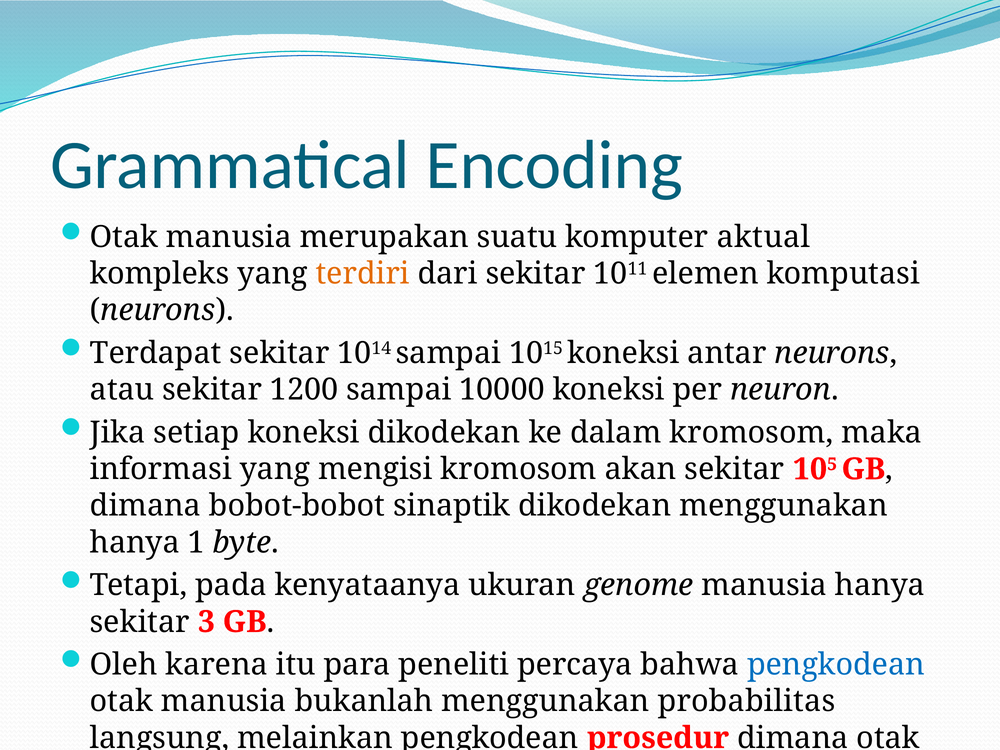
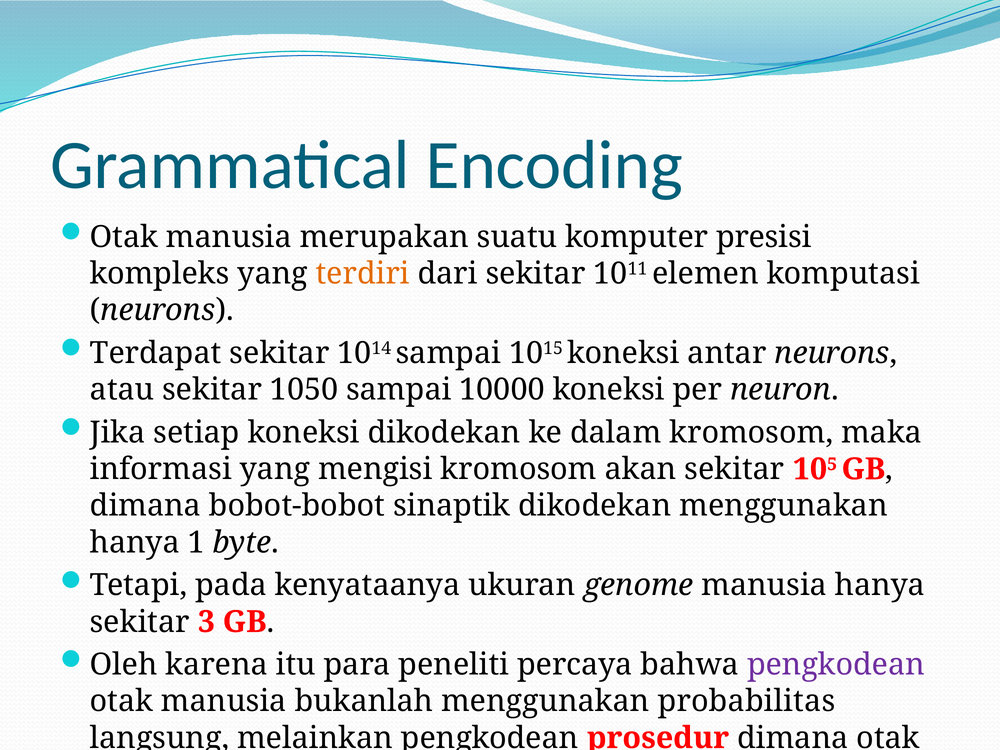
aktual: aktual -> presisi (764, 237)
1200: 1200 -> 1050 (304, 390)
pengkodean colour: blue -> purple (836, 665)
